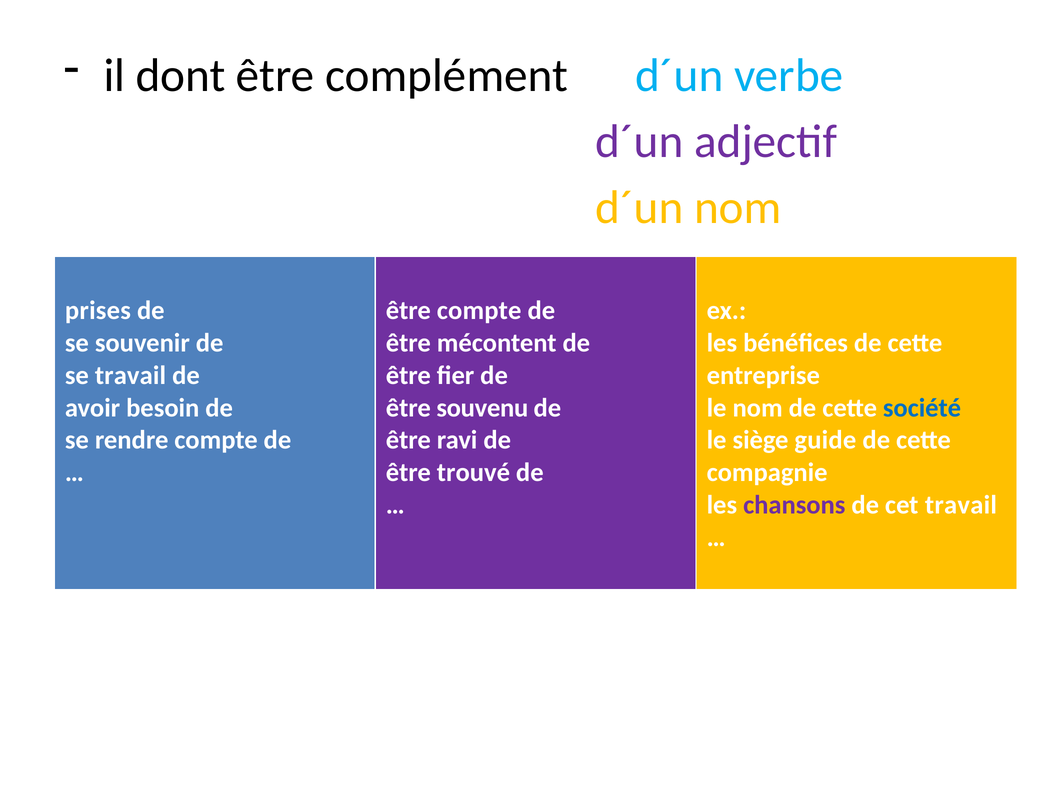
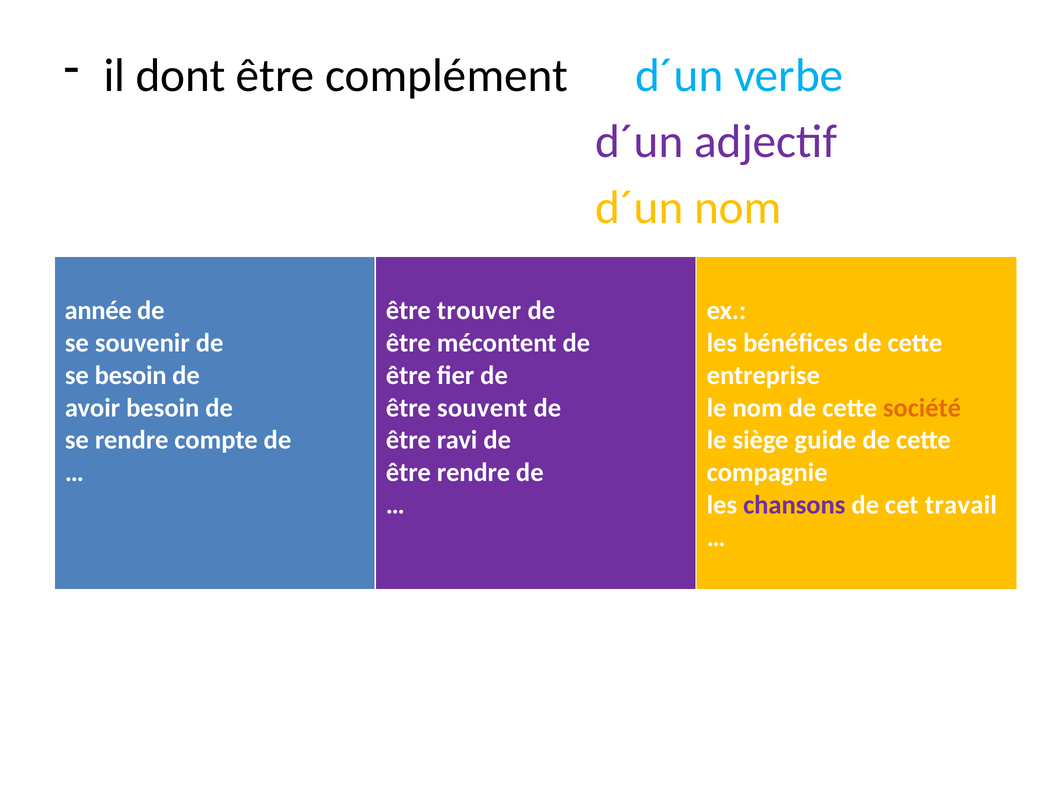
prises: prises -> année (98, 311)
être compte: compte -> trouver (479, 311)
se travail: travail -> besoin (131, 376)
souvenu: souvenu -> souvent (482, 408)
société colour: blue -> orange (922, 408)
être trouvé: trouvé -> rendre (474, 473)
